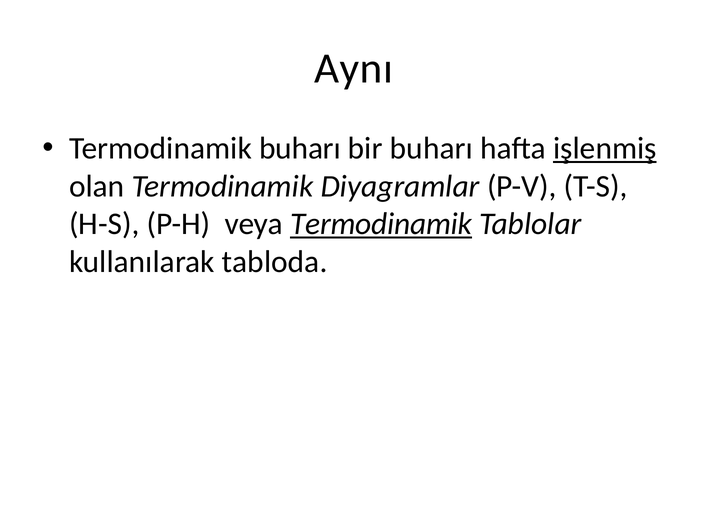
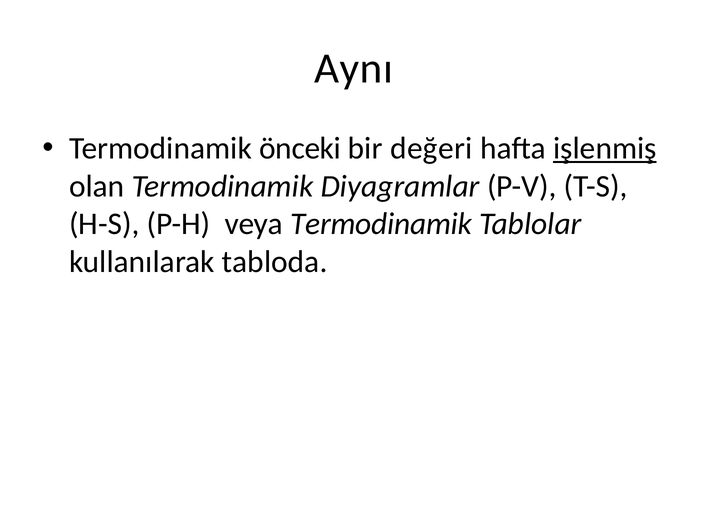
Termodinamik buharı: buharı -> önceki (300, 149)
bir buharı: buharı -> değeri (431, 149)
Termodinamik underline: present -> none (381, 224)
